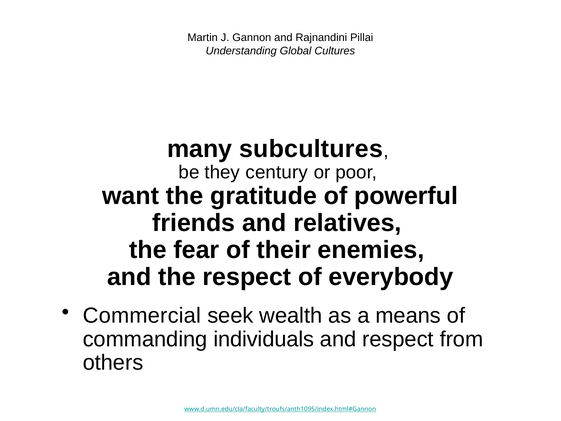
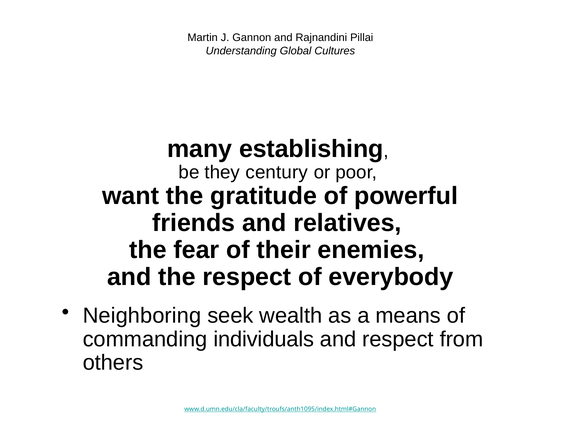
subcultures: subcultures -> establishing (311, 149)
Commercial: Commercial -> Neighboring (142, 315)
